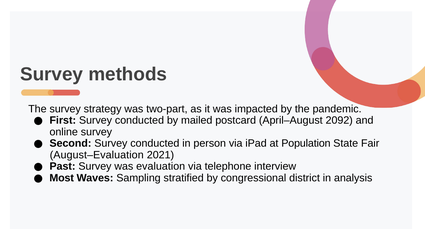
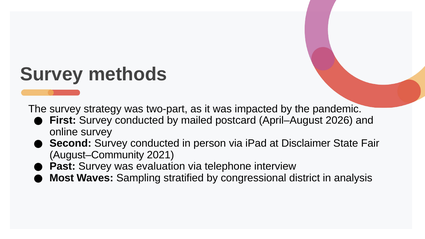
2092: 2092 -> 2026 (339, 120)
Population: Population -> Disclaimer (306, 143)
August–Evaluation: August–Evaluation -> August–Community (97, 155)
